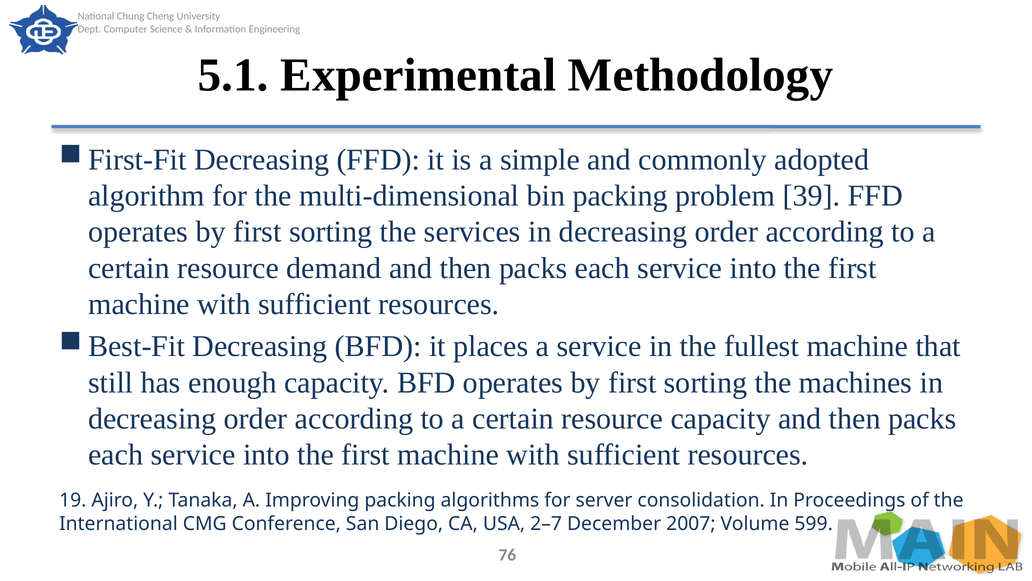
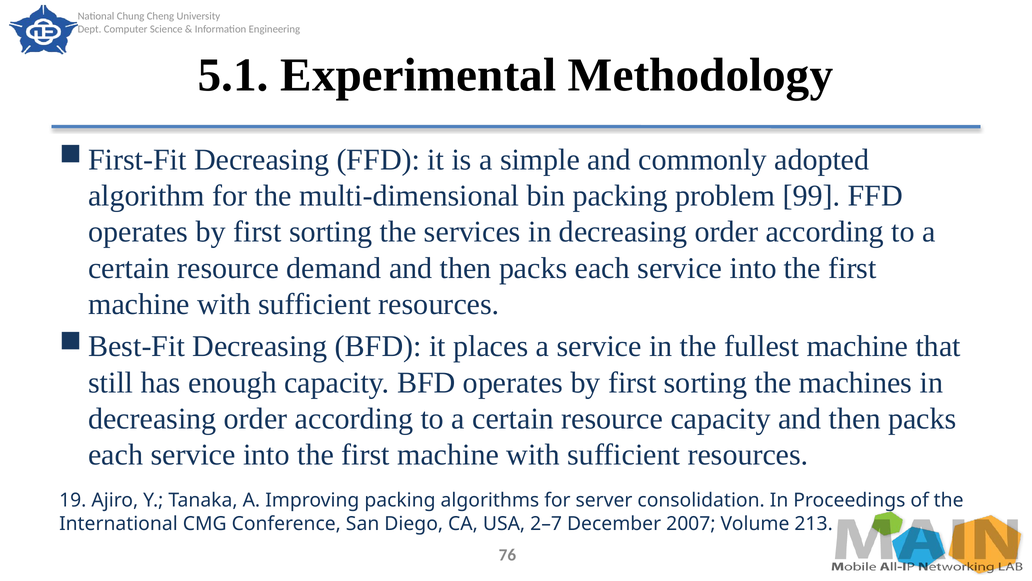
39: 39 -> 99 (811, 196)
599: 599 -> 213 (814, 523)
